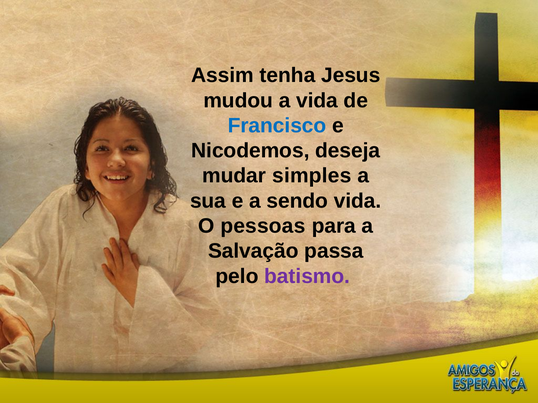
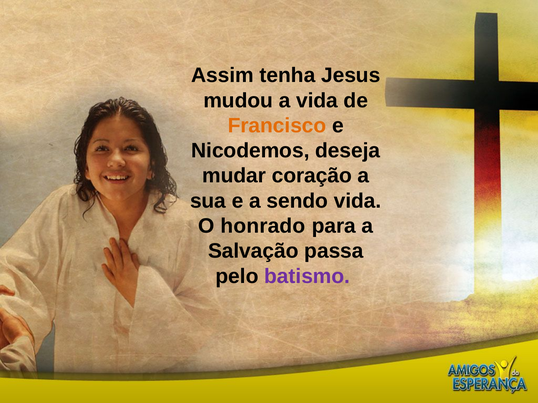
Francisco colour: blue -> orange (277, 126)
simples: simples -> coração (312, 176)
pessoas: pessoas -> honrado (263, 226)
